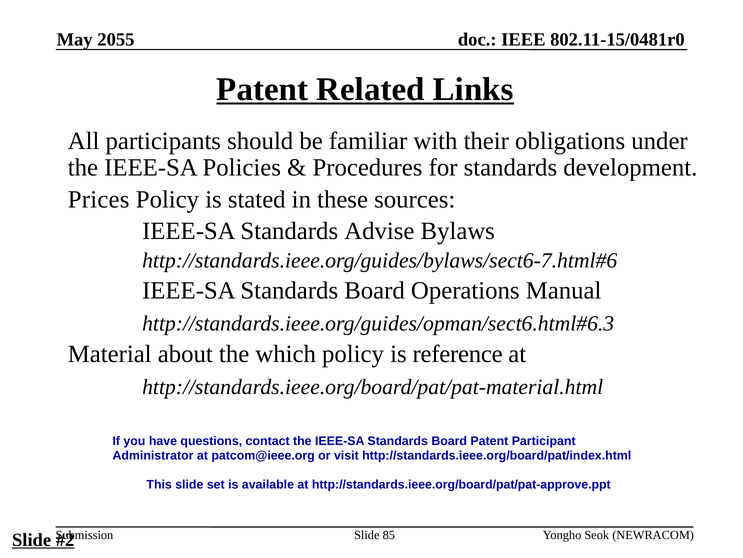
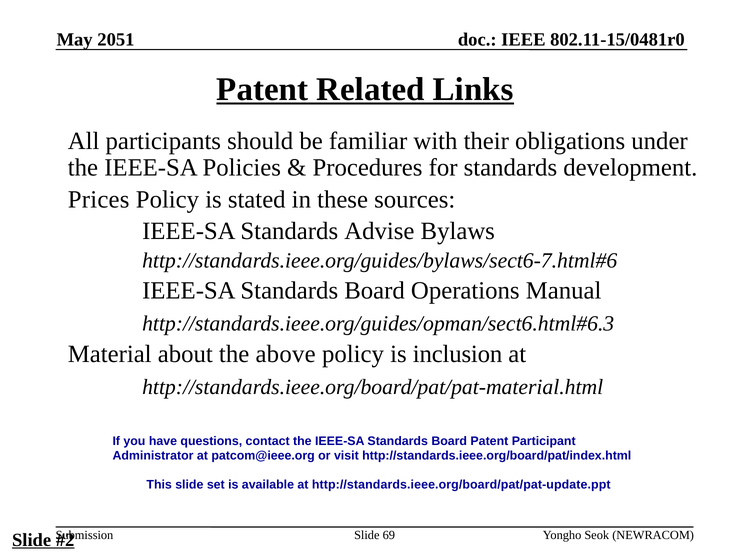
2055: 2055 -> 2051 (116, 40)
which: which -> above (286, 354)
reference: reference -> inclusion (458, 354)
http://standards.ieee.org/board/pat/pat-approve.ppt: http://standards.ieee.org/board/pat/pat-approve.ppt -> http://standards.ieee.org/board/pat/pat-update.ppt (461, 484)
85: 85 -> 69 (389, 534)
